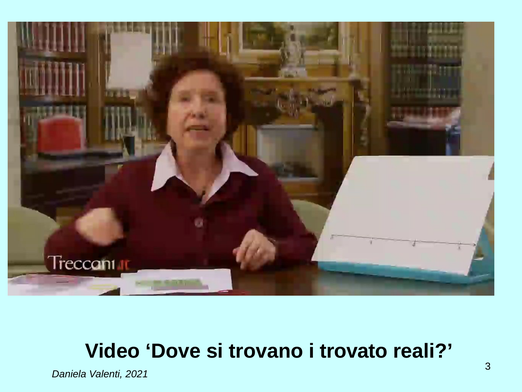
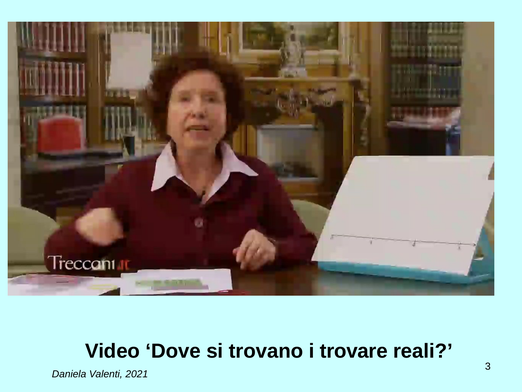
trovato: trovato -> trovare (354, 351)
